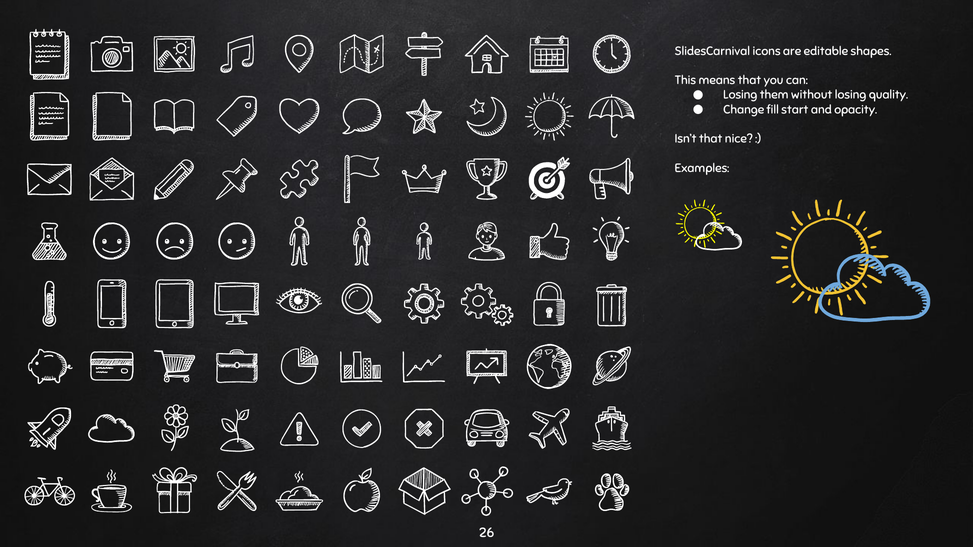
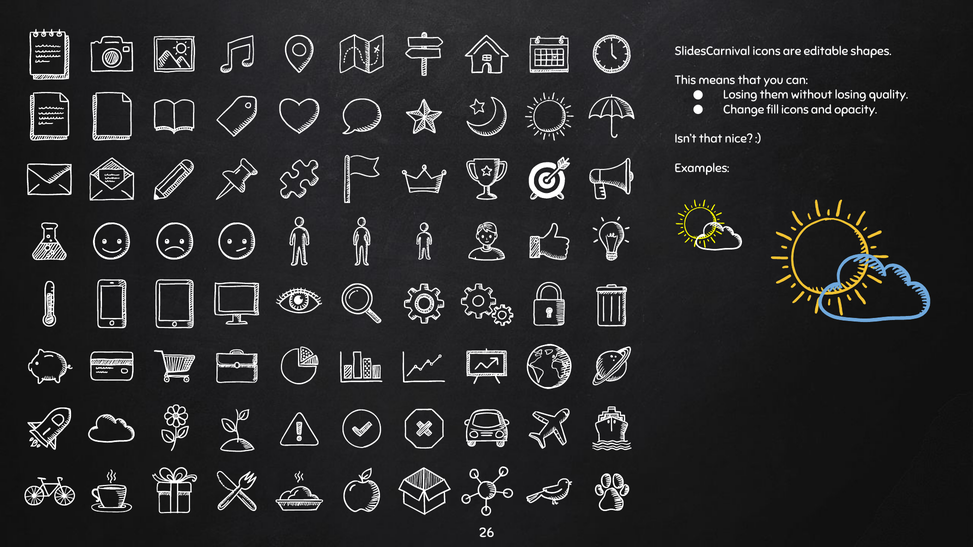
fill start: start -> icons (795, 110)
